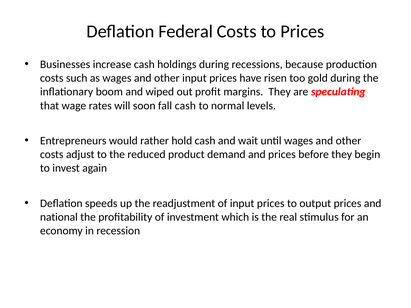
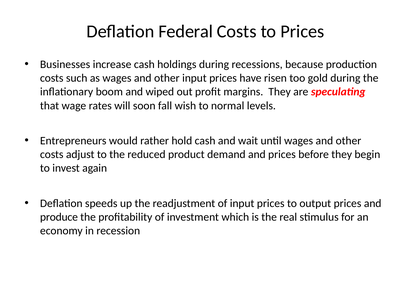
fall cash: cash -> wish (185, 106)
national: national -> produce (59, 217)
